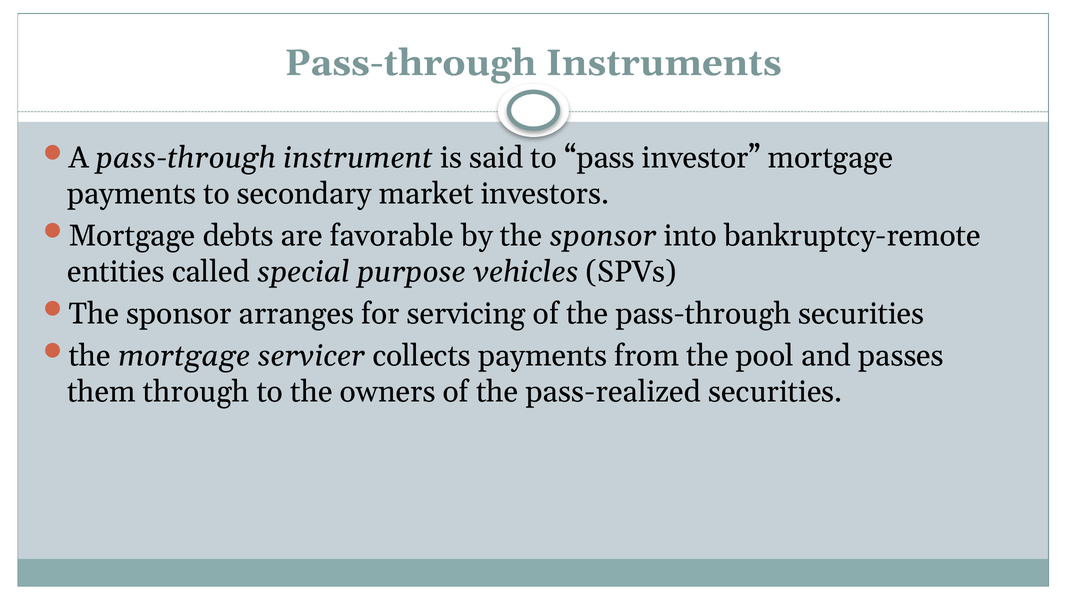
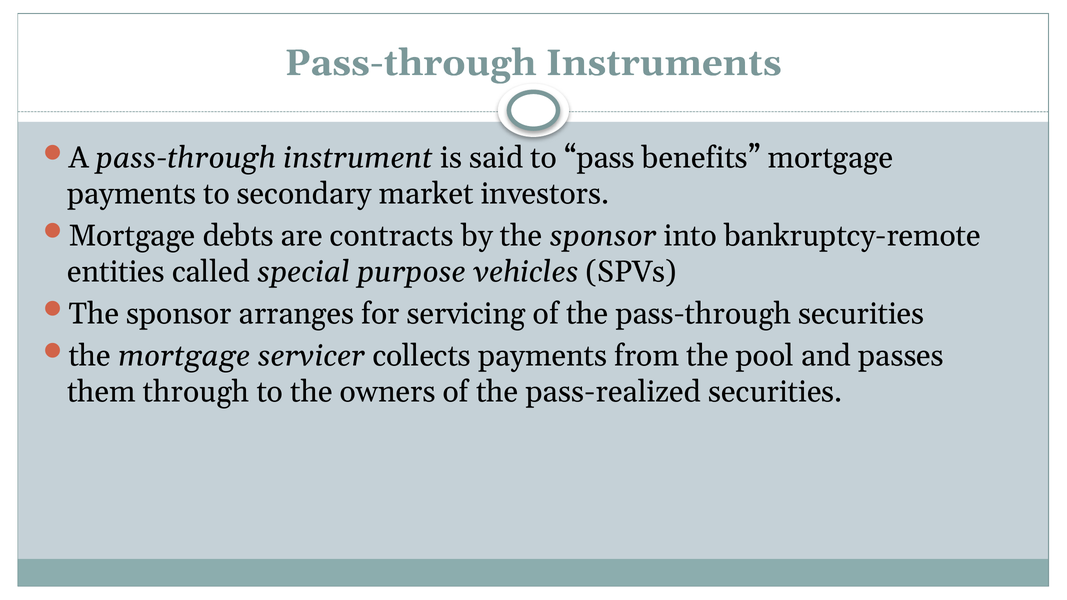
investor: investor -> benefits (701, 158)
favorable: favorable -> contracts (392, 236)
